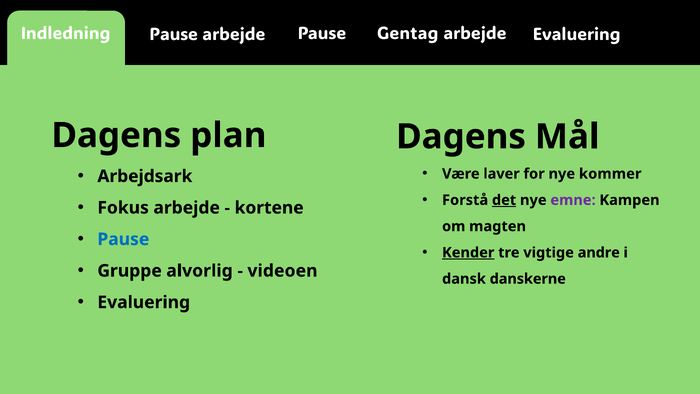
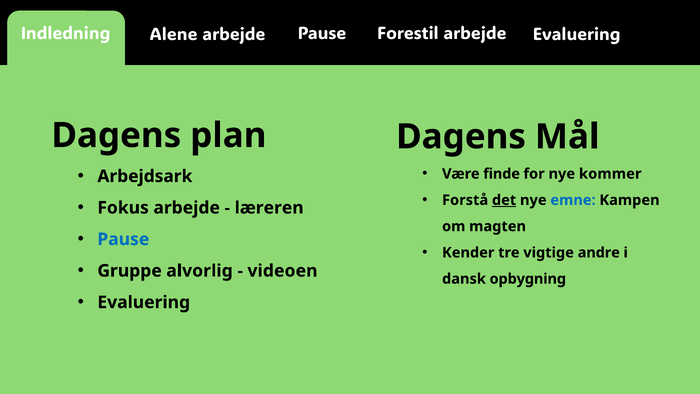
Indledning Pause: Pause -> Alene (173, 34)
Gentag: Gentag -> Forestil (408, 34)
laver: laver -> finde (502, 174)
emne colour: purple -> blue (573, 200)
kortene: kortene -> læreren (269, 208)
Kender underline: present -> none (468, 252)
danskerne: danskerne -> opbygning (528, 279)
